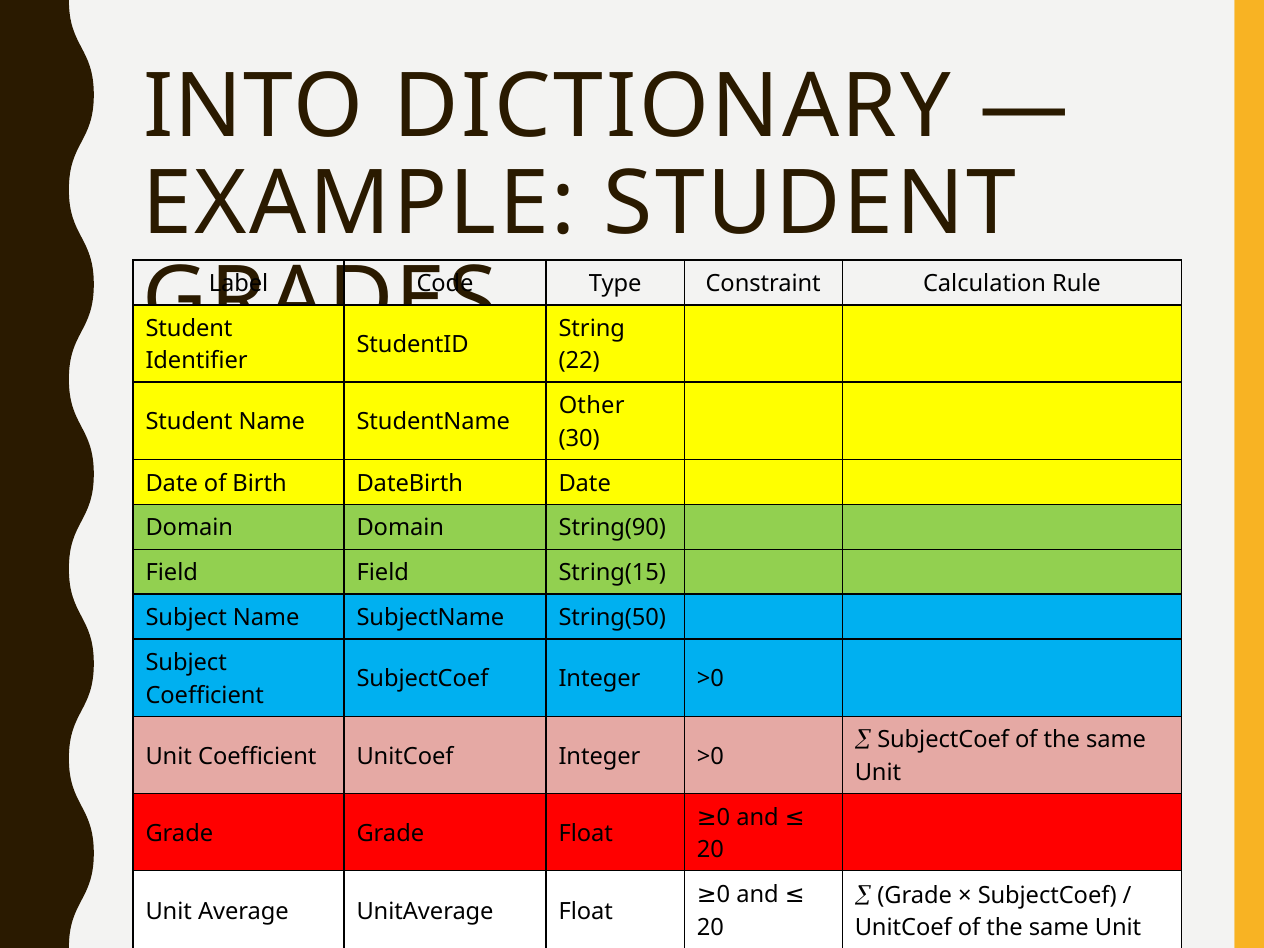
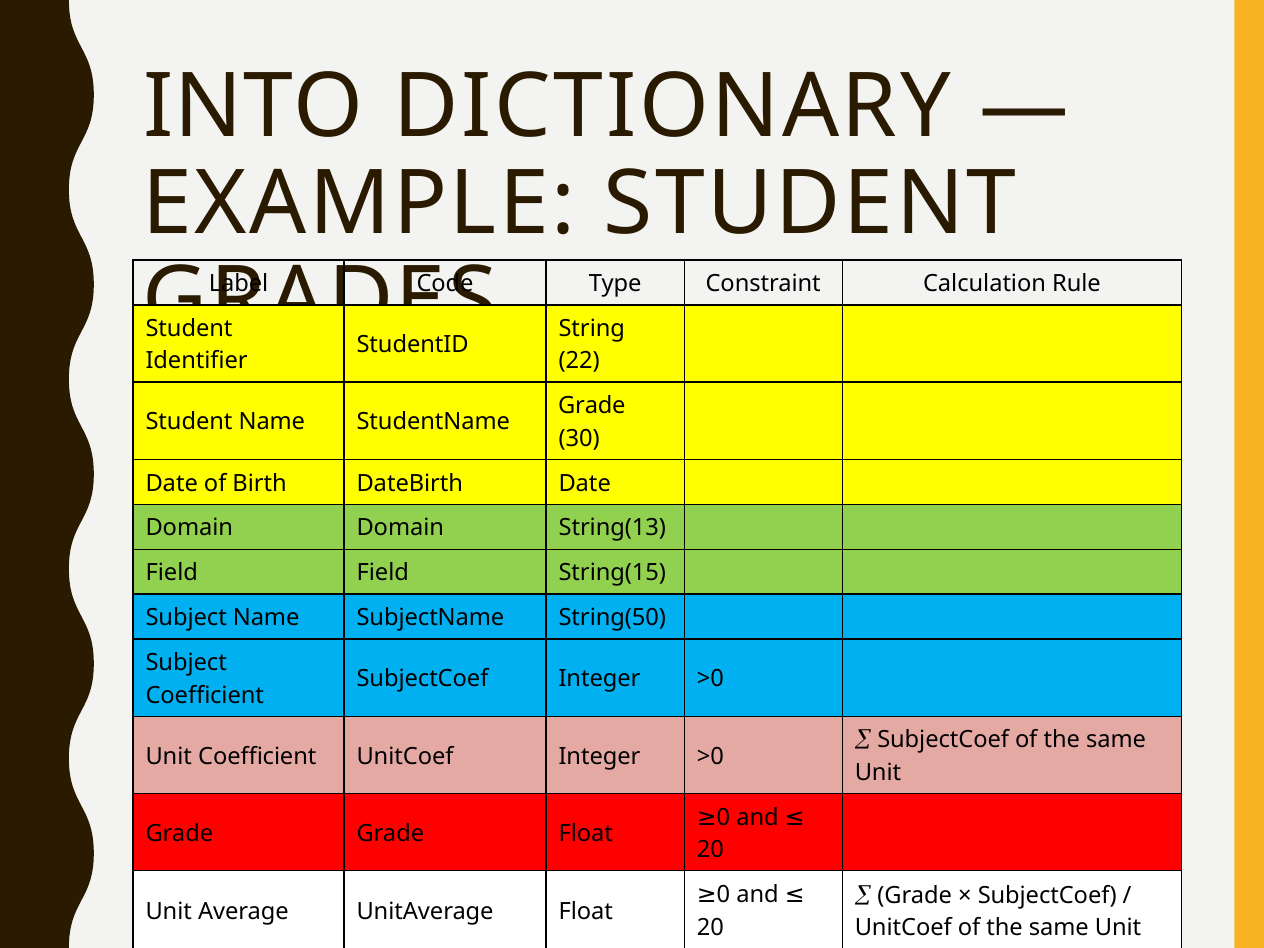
Other: Other -> Grade (592, 406)
String(90: String(90 -> String(13 (612, 528)
